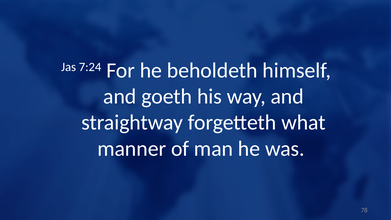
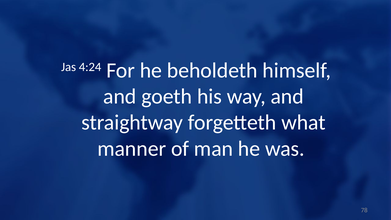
7:24: 7:24 -> 4:24 (90, 67)
